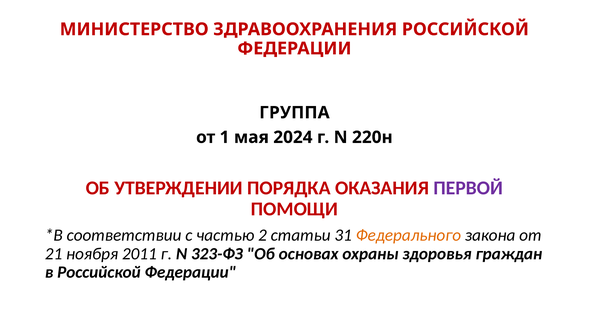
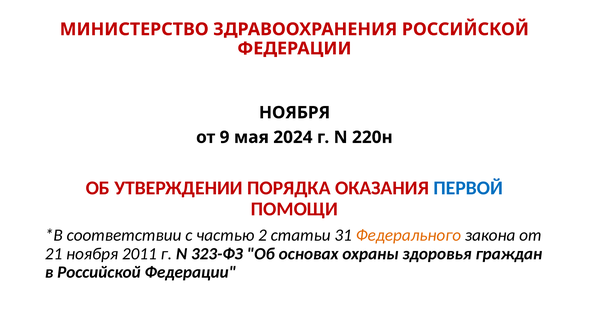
ГРУППА: ГРУППА -> НОЯБРЯ (295, 113)
1: 1 -> 9 (225, 137)
ПЕРВОЙ colour: purple -> blue (468, 188)
